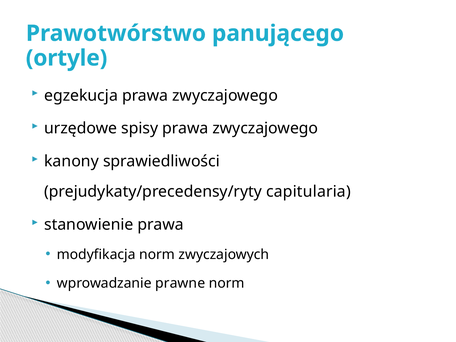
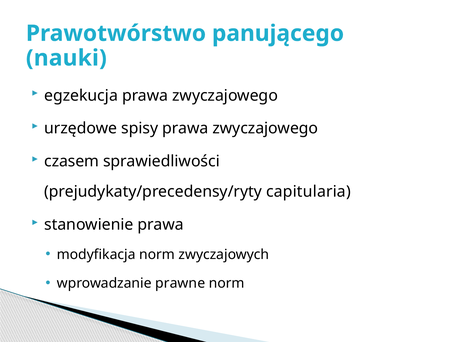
ortyle: ortyle -> nauki (66, 58)
kanony: kanony -> czasem (72, 161)
